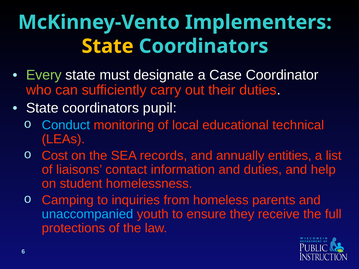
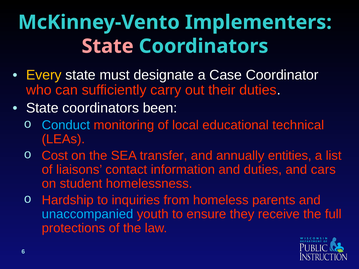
State colour: yellow -> pink (108, 46)
Every colour: light green -> yellow (44, 75)
pupil: pupil -> been (160, 108)
records: records -> transfer (164, 156)
help: help -> cars (323, 170)
Camping: Camping -> Hardship (68, 200)
